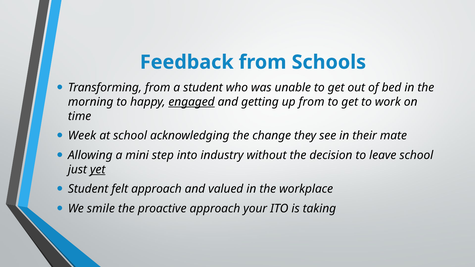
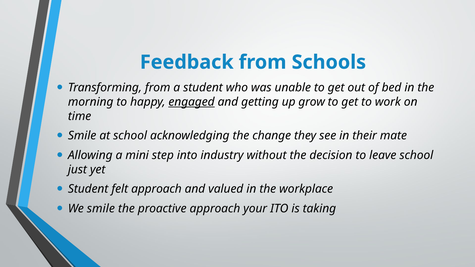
up from: from -> grow (312, 102)
Week: Week -> Smile (82, 136)
yet underline: present -> none (98, 170)
